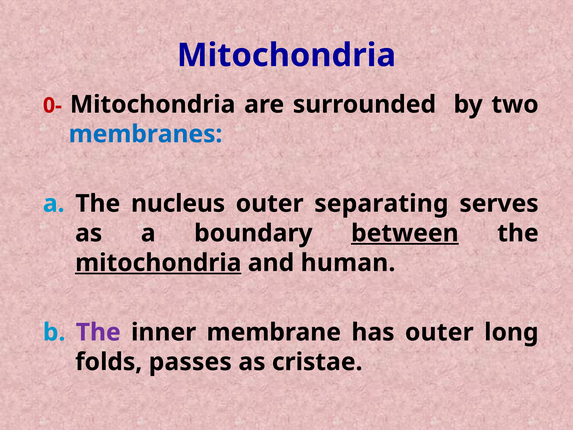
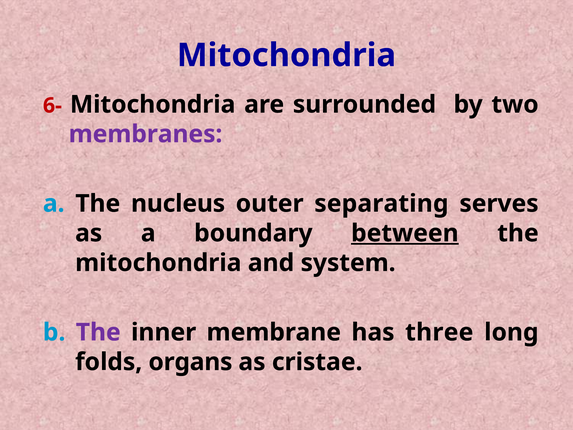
0-: 0- -> 6- (52, 105)
membranes colour: blue -> purple (146, 134)
mitochondria underline: present -> none (158, 263)
human: human -> system (348, 263)
has outer: outer -> three (439, 332)
passes: passes -> organs (190, 362)
